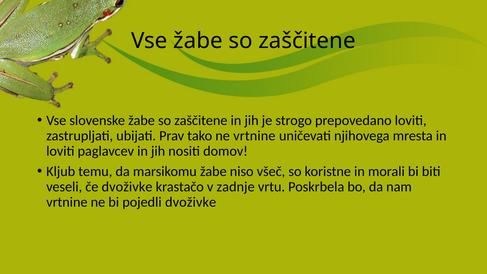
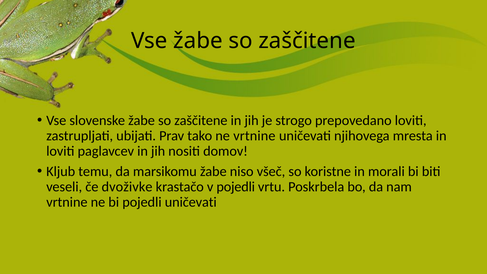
v zadnje: zadnje -> pojedli (236, 187)
pojedli dvoživke: dvoživke -> uničevati (191, 202)
